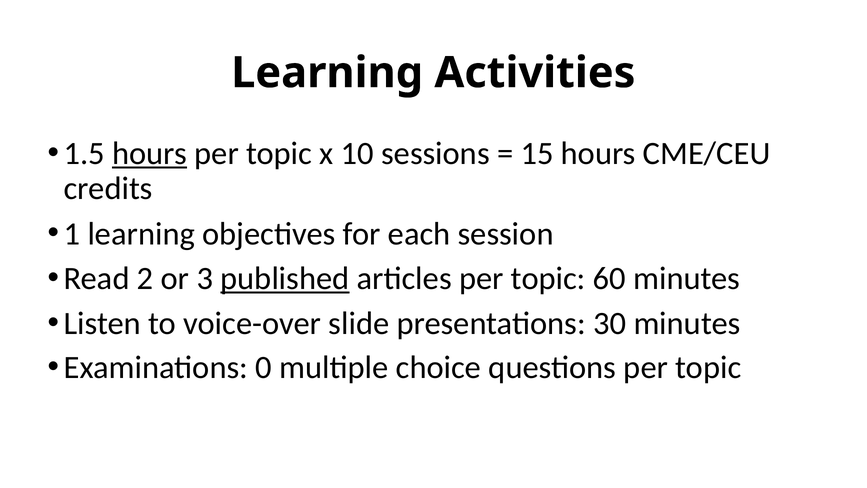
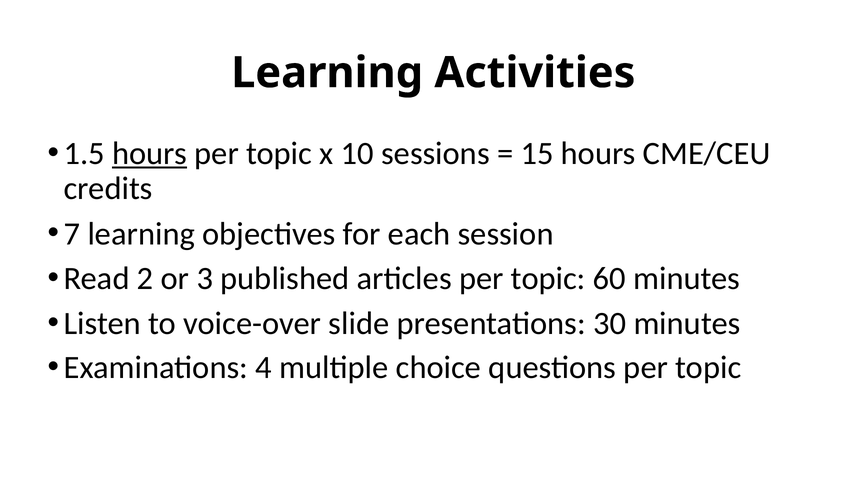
1: 1 -> 7 (72, 234)
published underline: present -> none (285, 279)
0: 0 -> 4 (264, 367)
